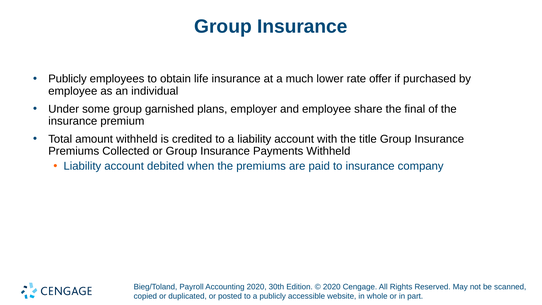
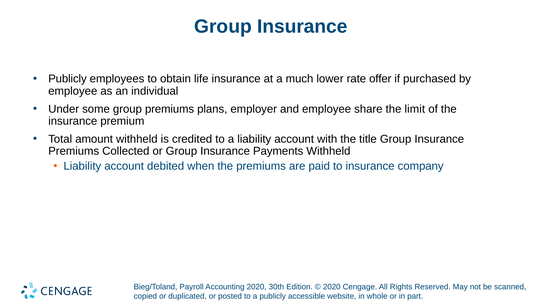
group garnished: garnished -> premiums (170, 109)
final: final -> limit (415, 109)
